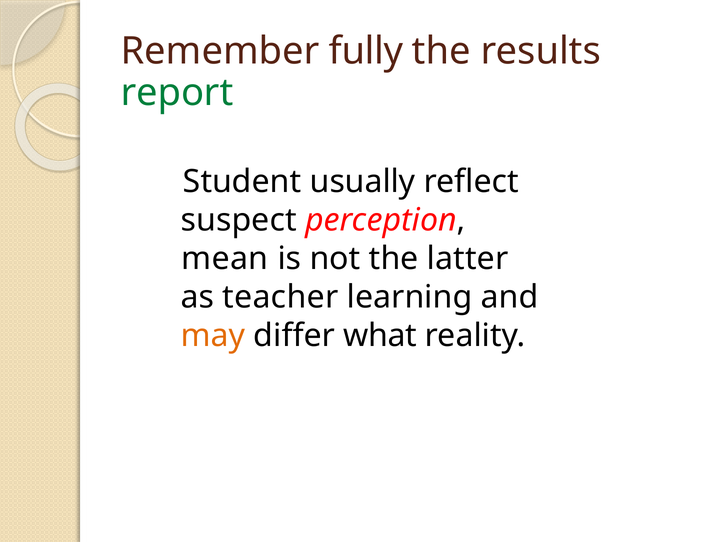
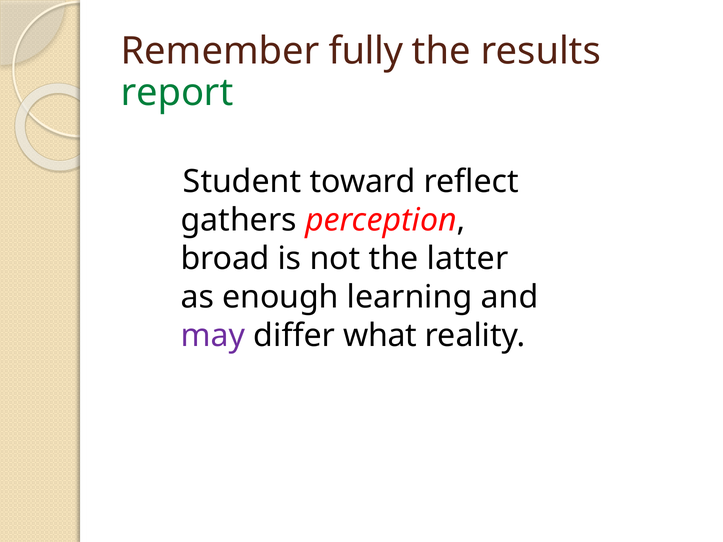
usually: usually -> toward (363, 182)
suspect: suspect -> gathers (239, 220)
mean: mean -> broad (225, 259)
teacher: teacher -> enough (280, 297)
may colour: orange -> purple (213, 336)
